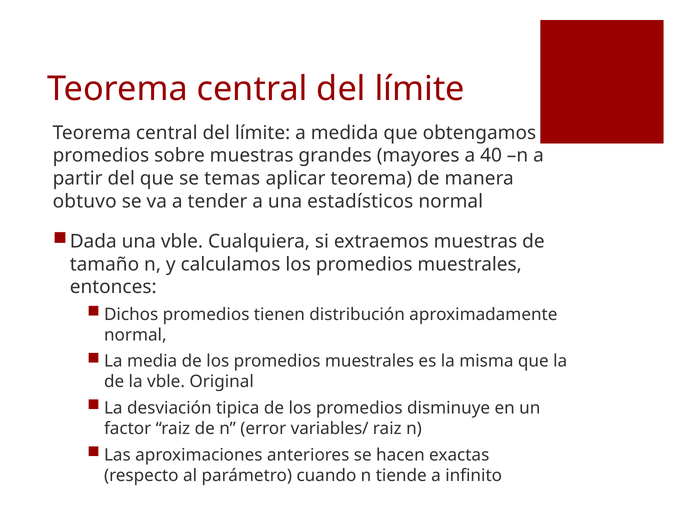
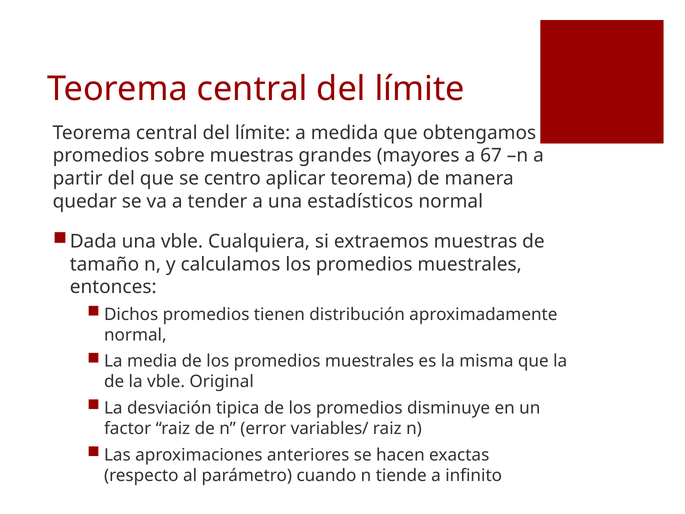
40: 40 -> 67 (491, 156)
temas: temas -> centro (232, 178)
obtuvo: obtuvo -> quedar (85, 201)
